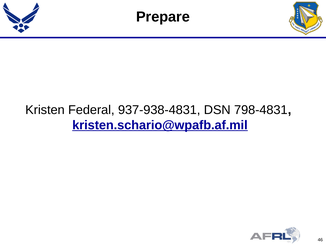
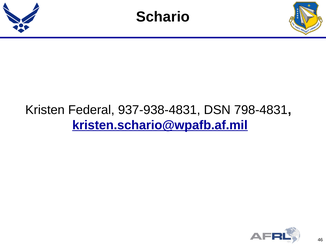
Prepare: Prepare -> Schario (163, 17)
